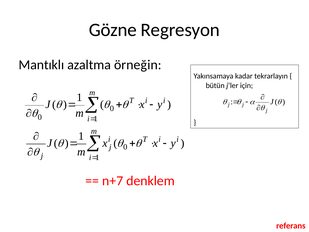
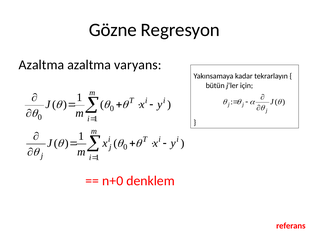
Mantıklı: Mantıklı -> Azaltma (41, 65)
örneğin: örneğin -> varyans (138, 65)
n+7: n+7 -> n+0 (113, 181)
